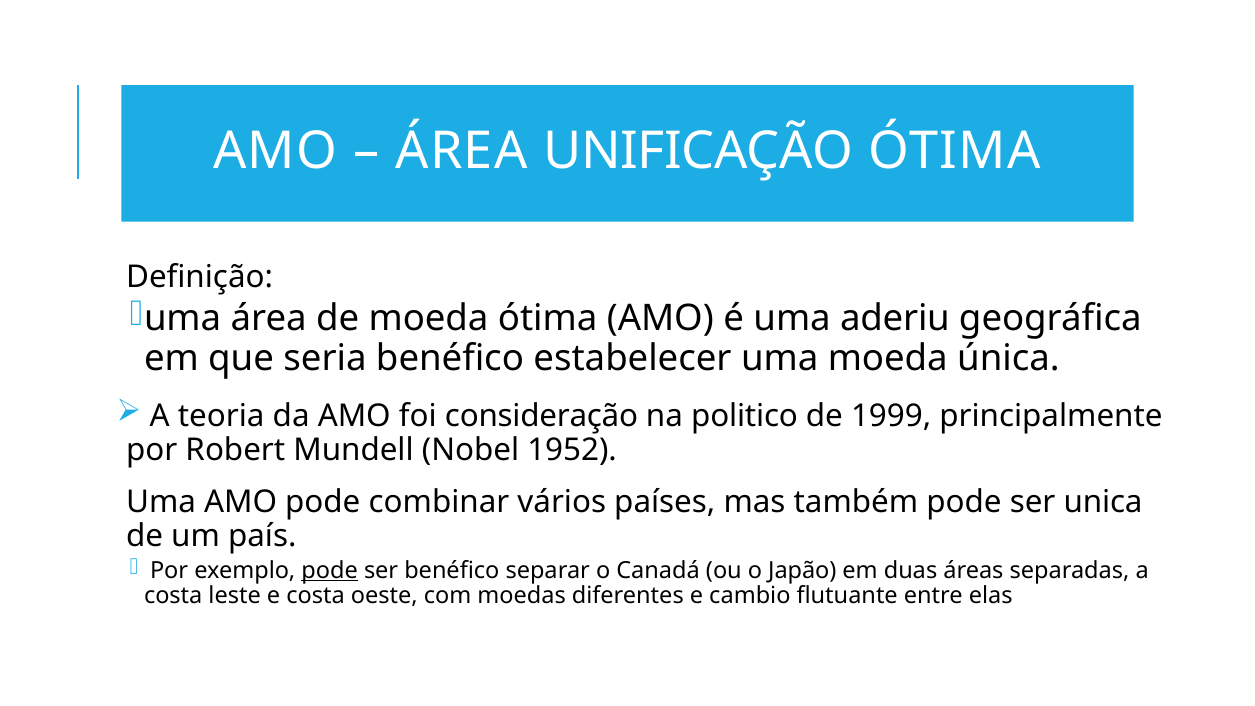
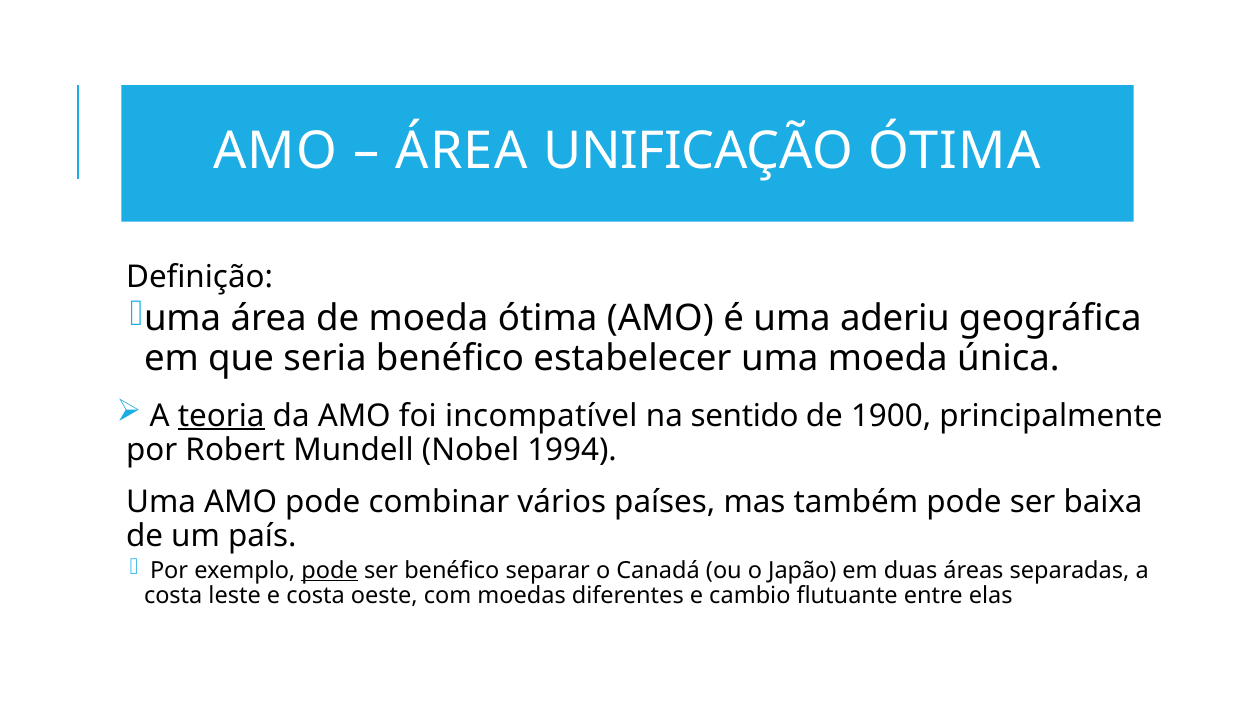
teoria underline: none -> present (221, 416)
consideração: consideração -> incompatível (541, 416)
politico: politico -> sentido (745, 416)
1999: 1999 -> 1900 (891, 416)
1952: 1952 -> 1994 (572, 450)
unica: unica -> baixa (1103, 502)
